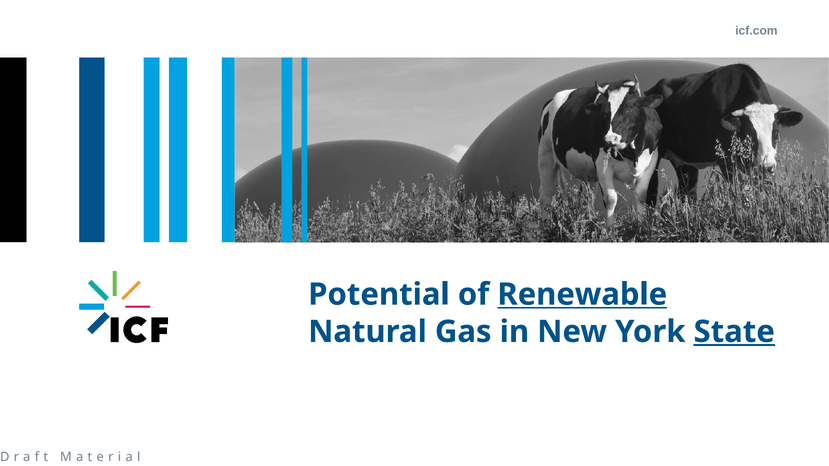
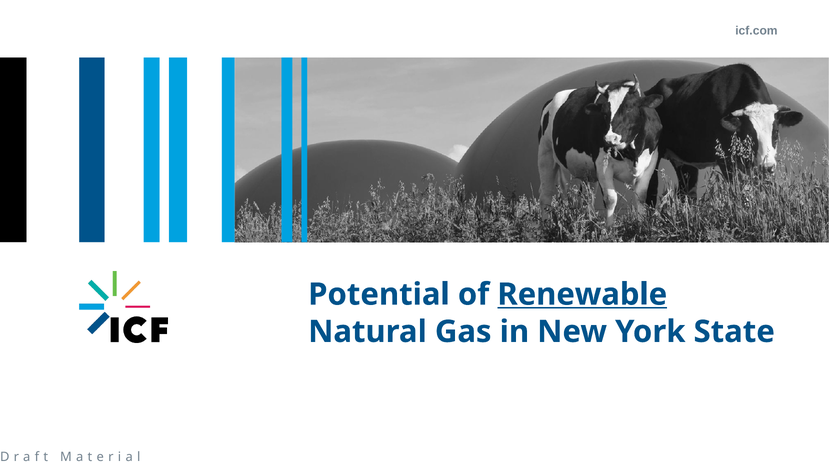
State underline: present -> none (734, 332)
